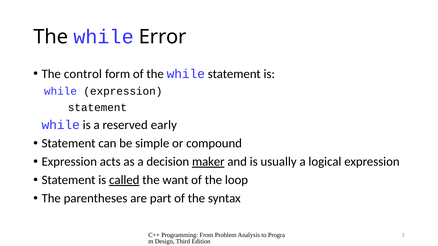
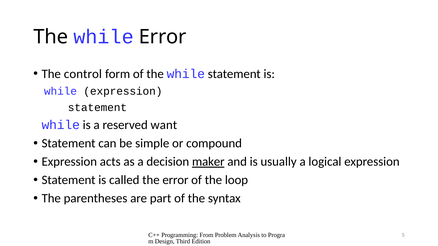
early: early -> want (164, 125)
called underline: present -> none (124, 180)
the want: want -> error (175, 180)
